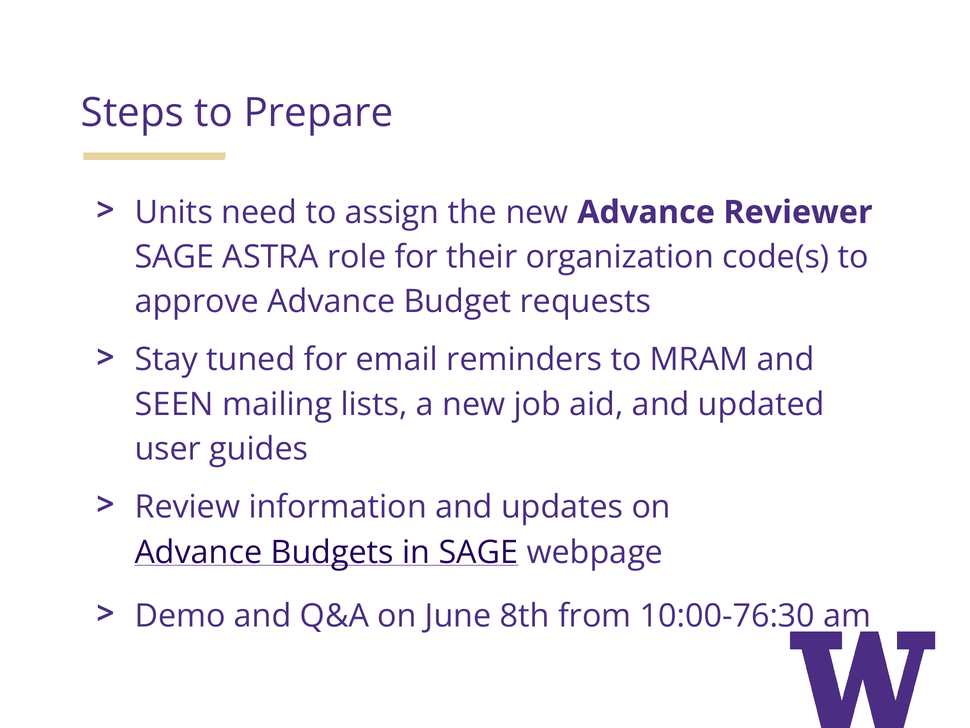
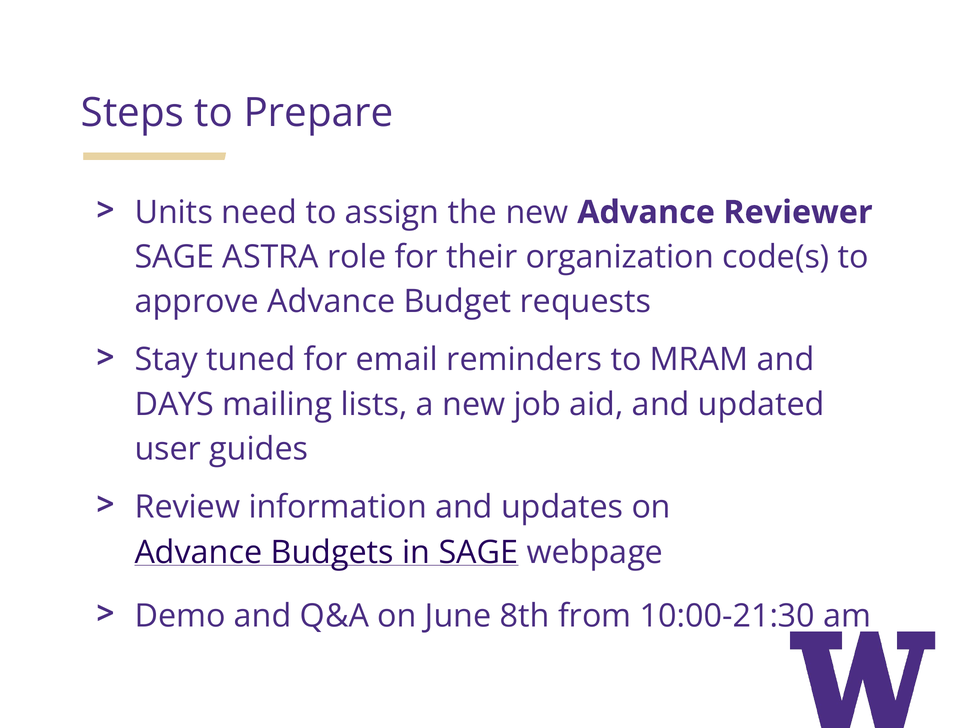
SEEN: SEEN -> DAYS (174, 404)
10:00-76:30: 10:00-76:30 -> 10:00-21:30 (727, 616)
